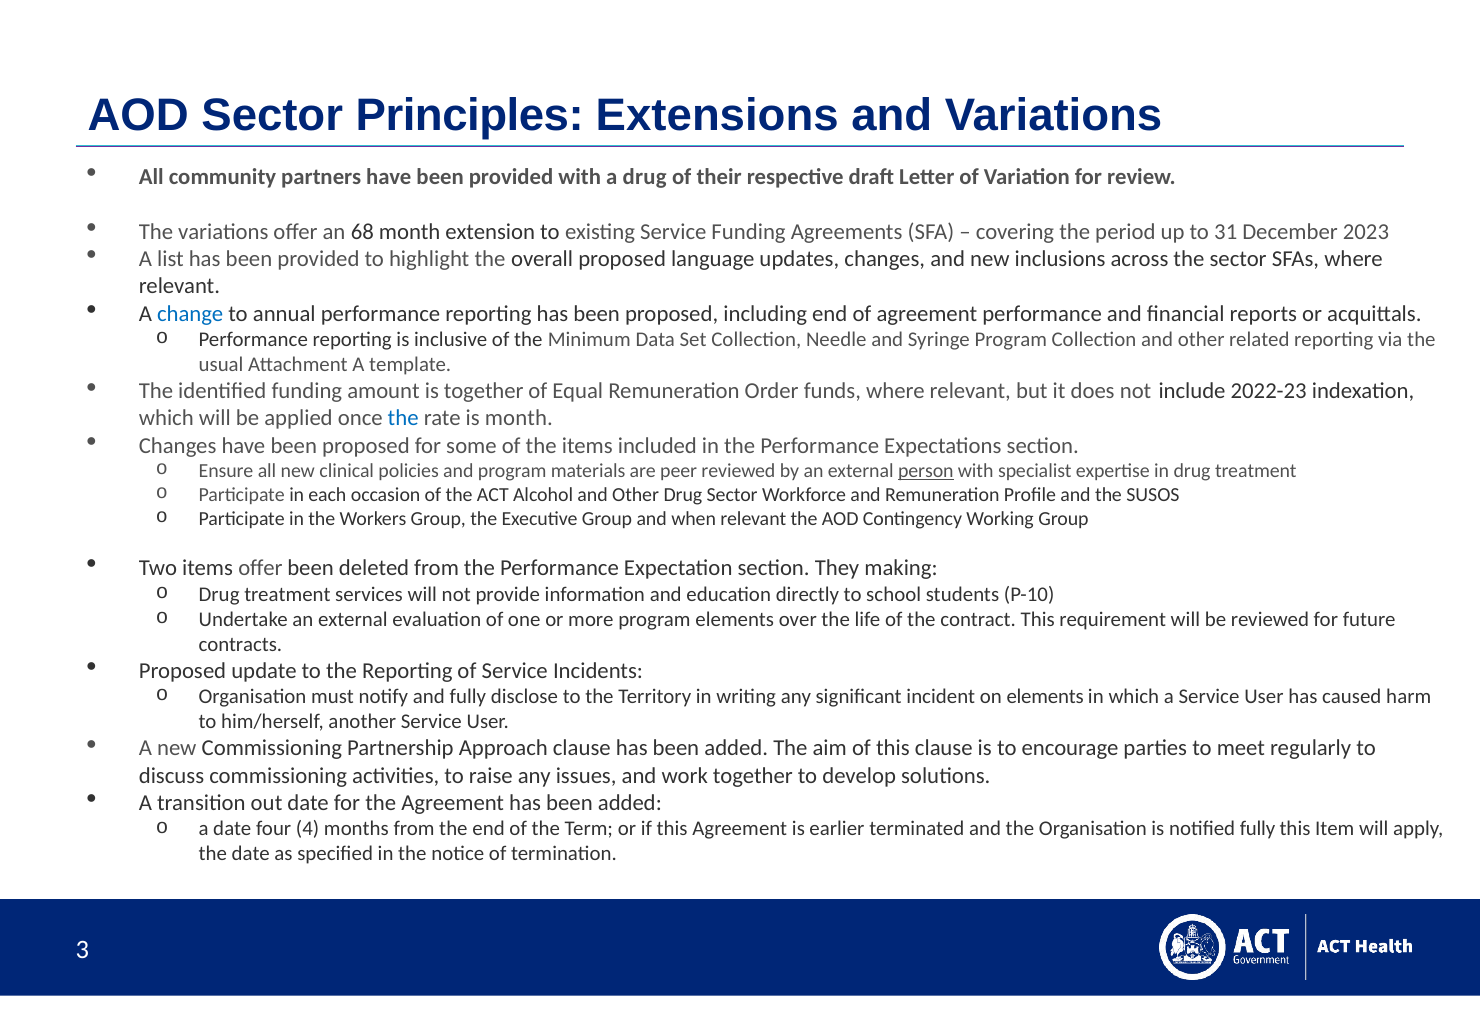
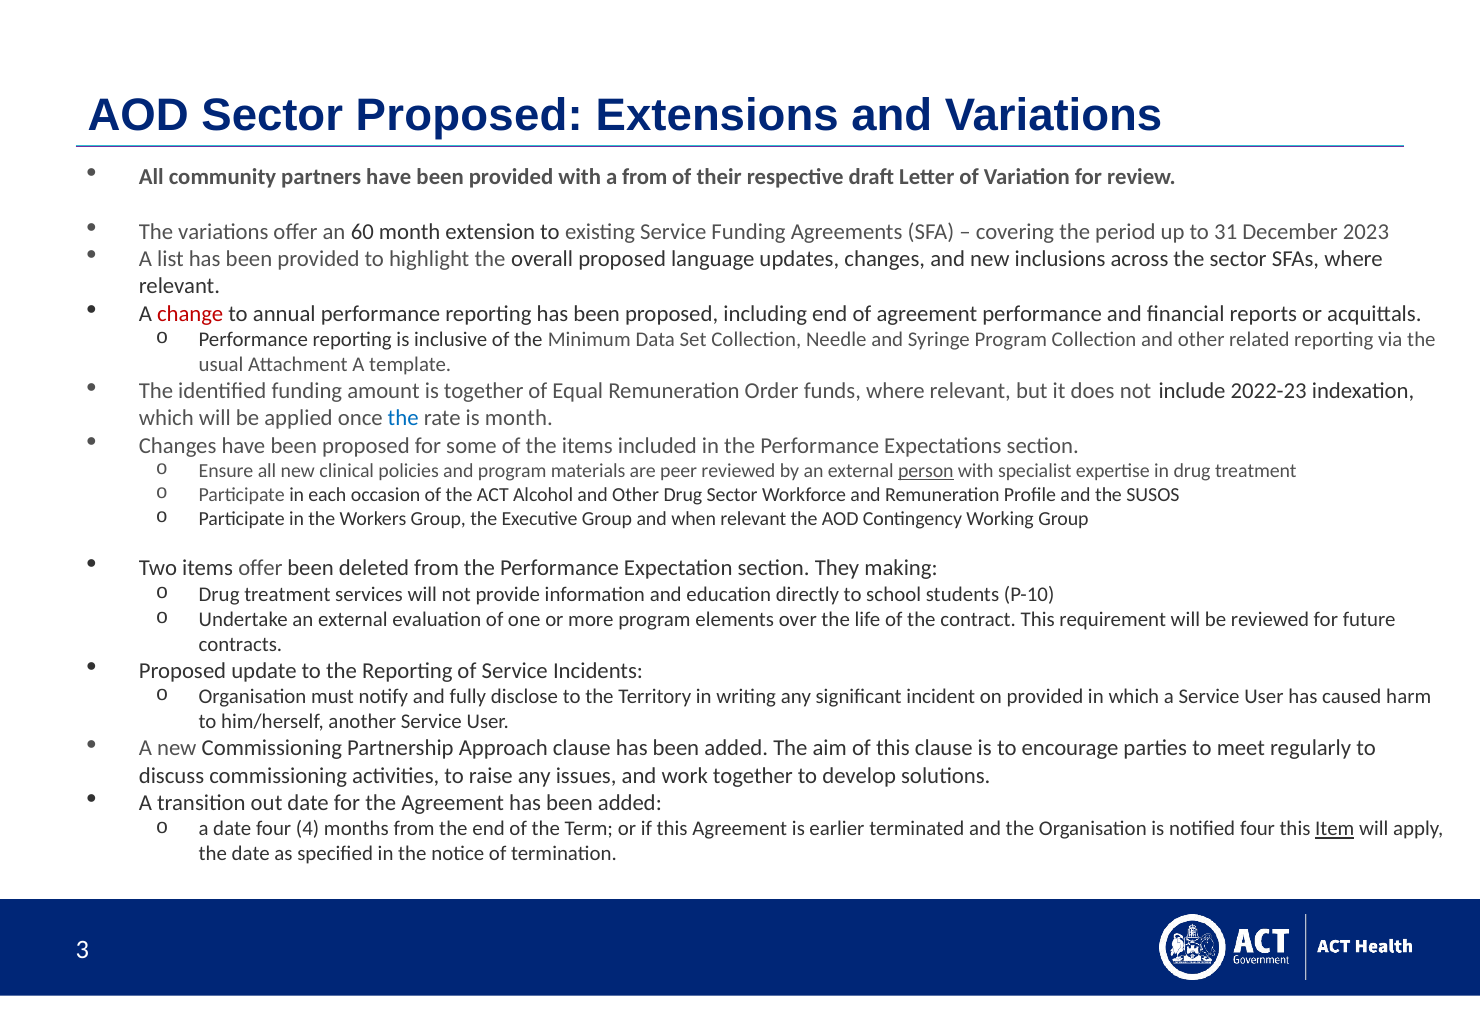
Sector Principles: Principles -> Proposed (469, 116)
a drug: drug -> from (645, 177)
68: 68 -> 60 (362, 232)
change colour: blue -> red (190, 314)
on elements: elements -> provided (1045, 697)
notified fully: fully -> four (1258, 829)
Item underline: none -> present (1335, 829)
